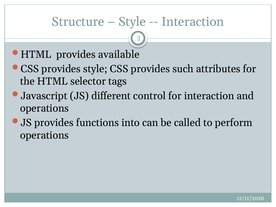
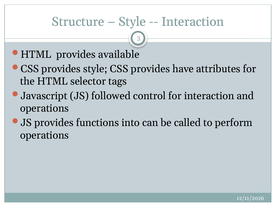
such: such -> have (183, 69)
different: different -> followed (111, 96)
